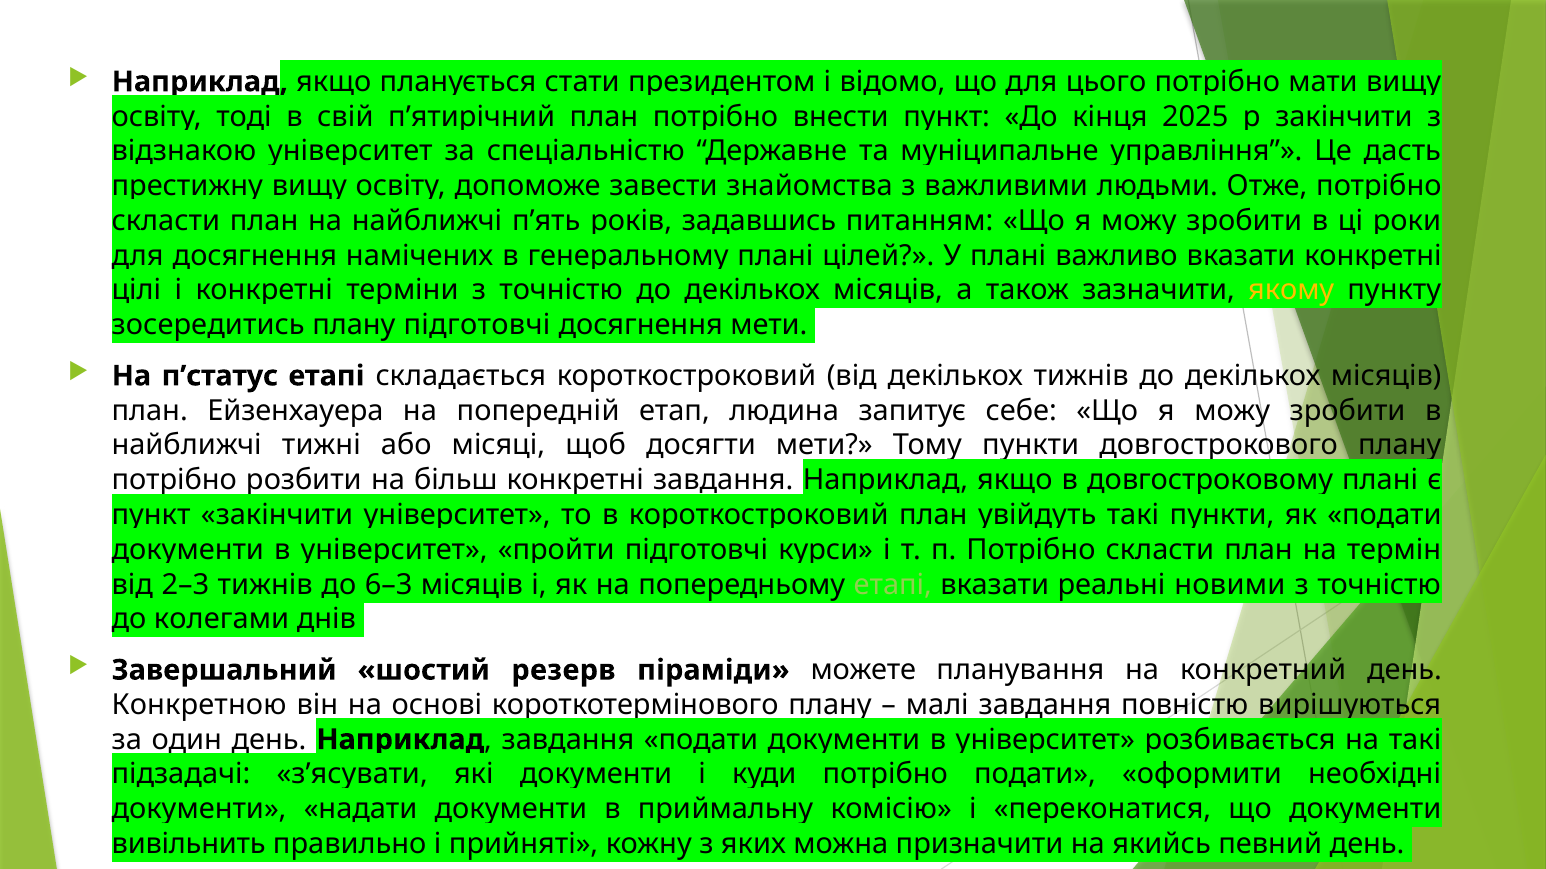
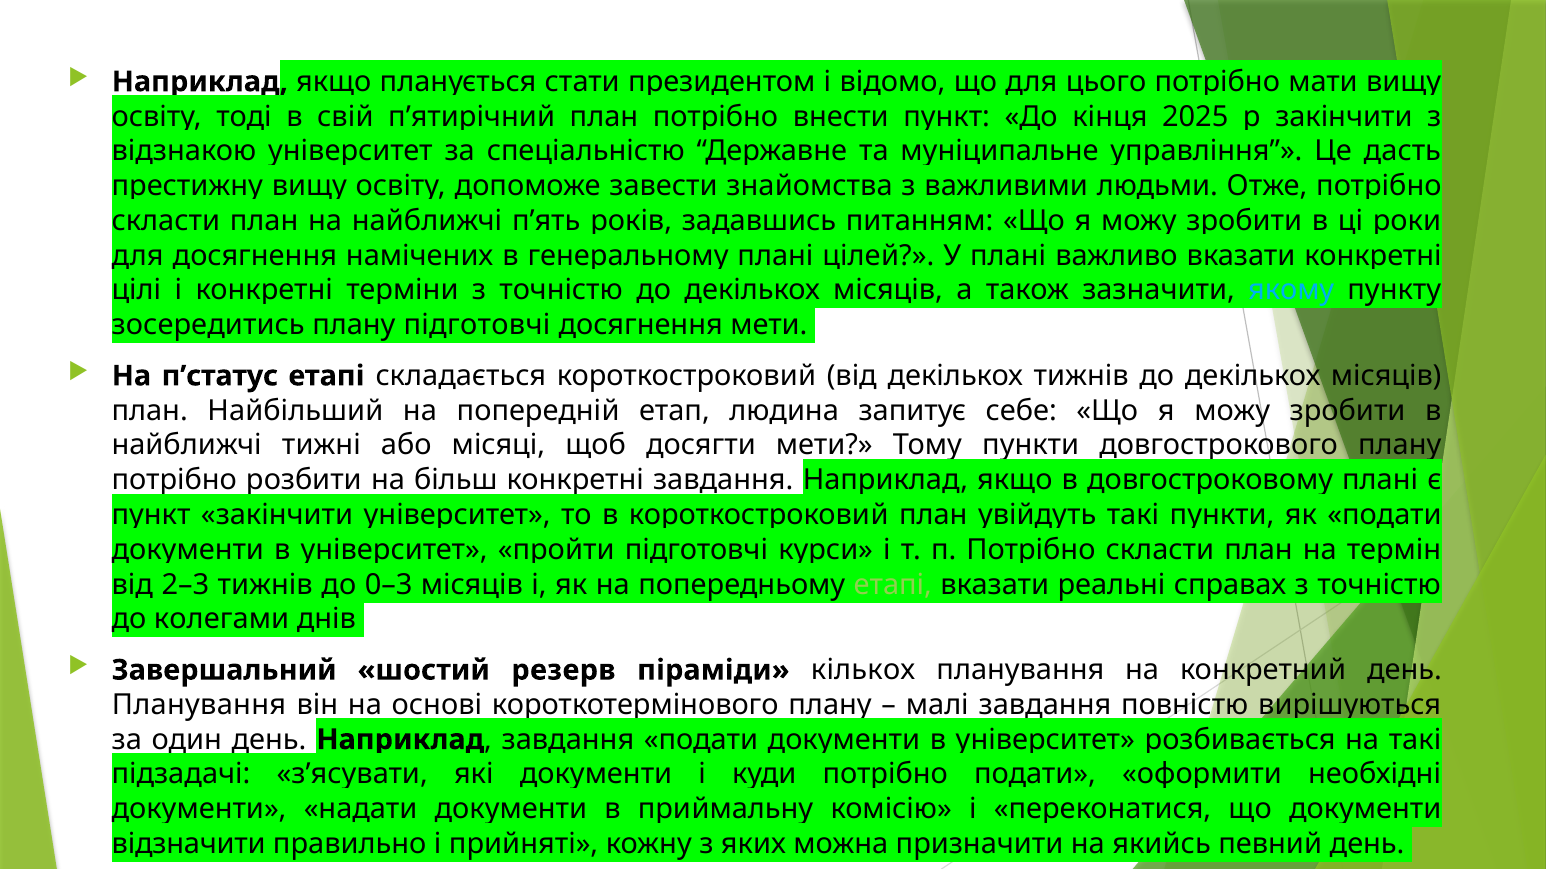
якому colour: yellow -> light blue (1291, 290)
Ейзенхауера: Ейзенхауера -> Найбільший (295, 411)
6–3: 6–3 -> 0–3 (389, 585)
новими: новими -> справах (1230, 585)
можете: можете -> кількох (863, 671)
Конкретною: Конкретною -> Планування (199, 705)
вивільнить: вивільнить -> відзначити (189, 844)
